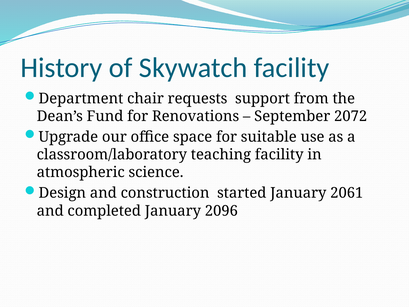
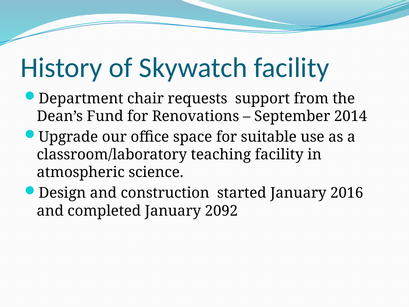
2072: 2072 -> 2014 (351, 116)
2061: 2061 -> 2016 (347, 193)
2096: 2096 -> 2092 (221, 211)
